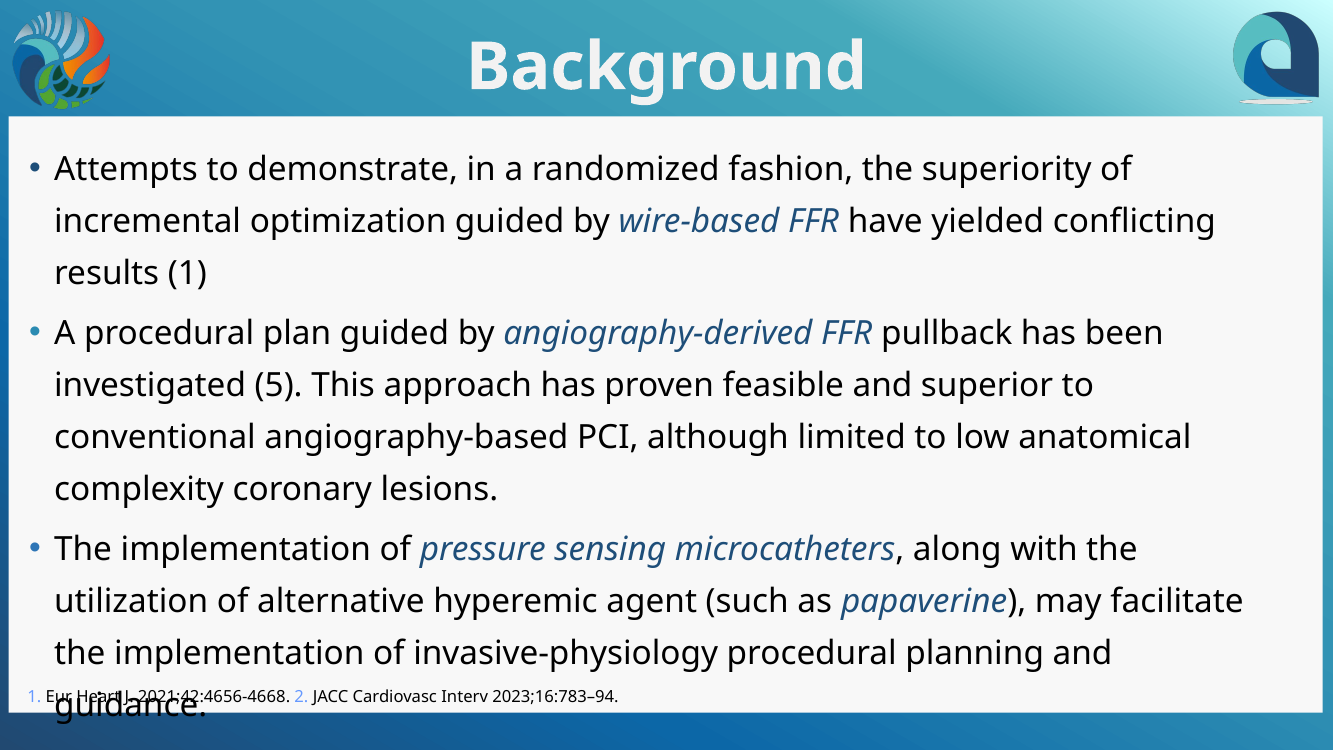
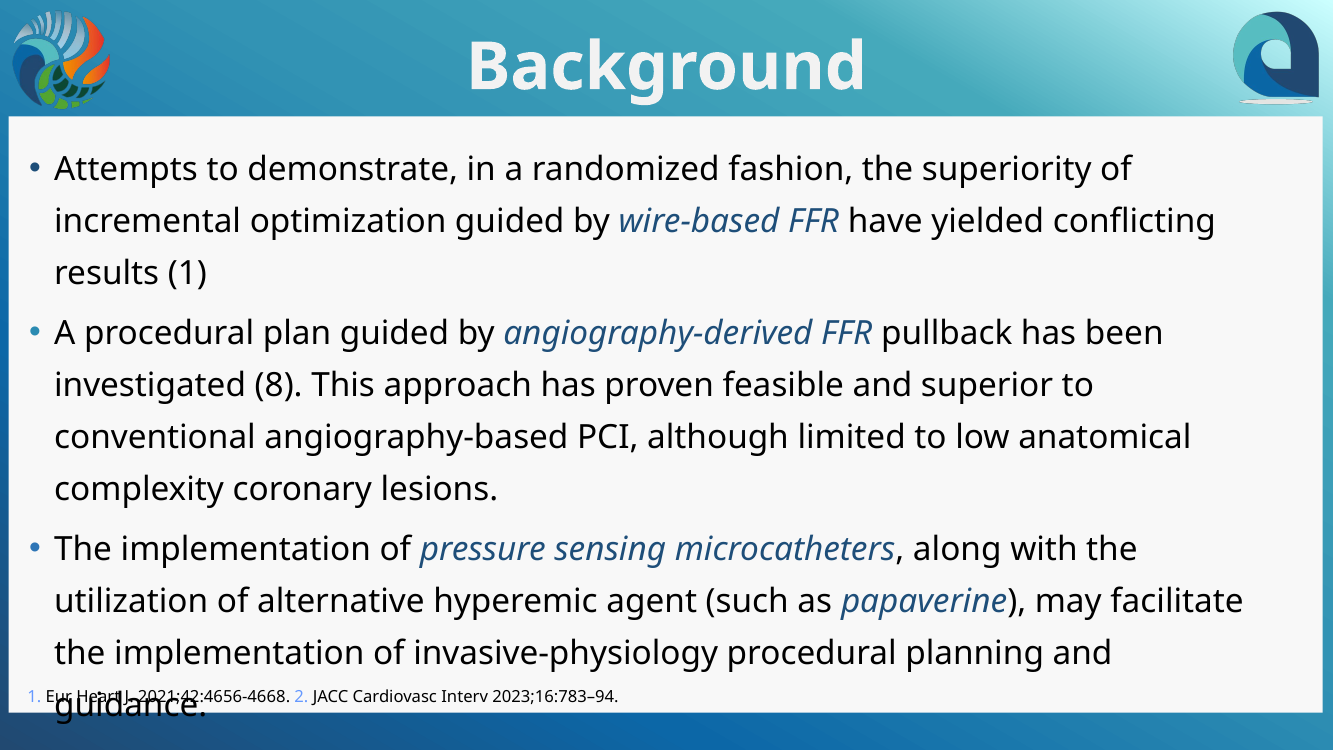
5: 5 -> 8 (279, 385)
